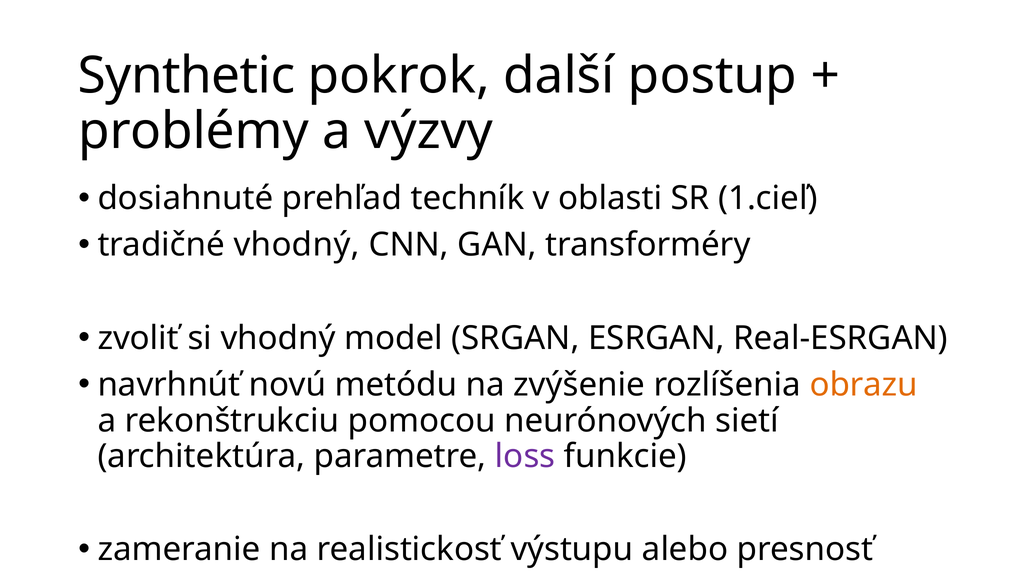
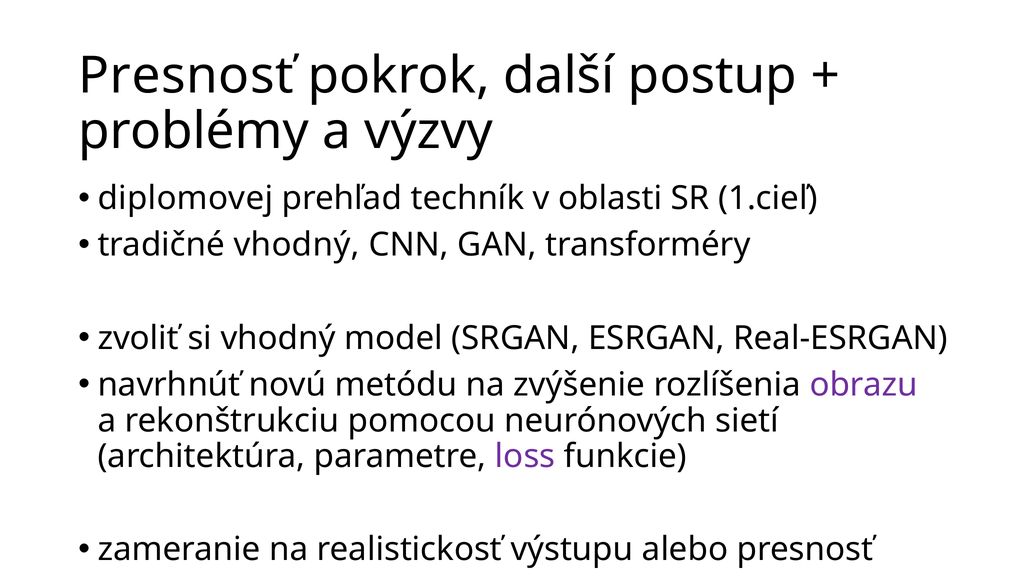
Synthetic: Synthetic -> Presnosť (186, 76)
dosiahnuté: dosiahnuté -> diplomovej (185, 198)
obrazu colour: orange -> purple (864, 384)
